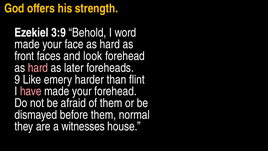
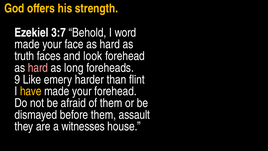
3:9: 3:9 -> 3:7 (59, 32)
front: front -> truth (24, 56)
later: later -> long (74, 68)
have colour: pink -> yellow (31, 91)
normal: normal -> assault (134, 115)
